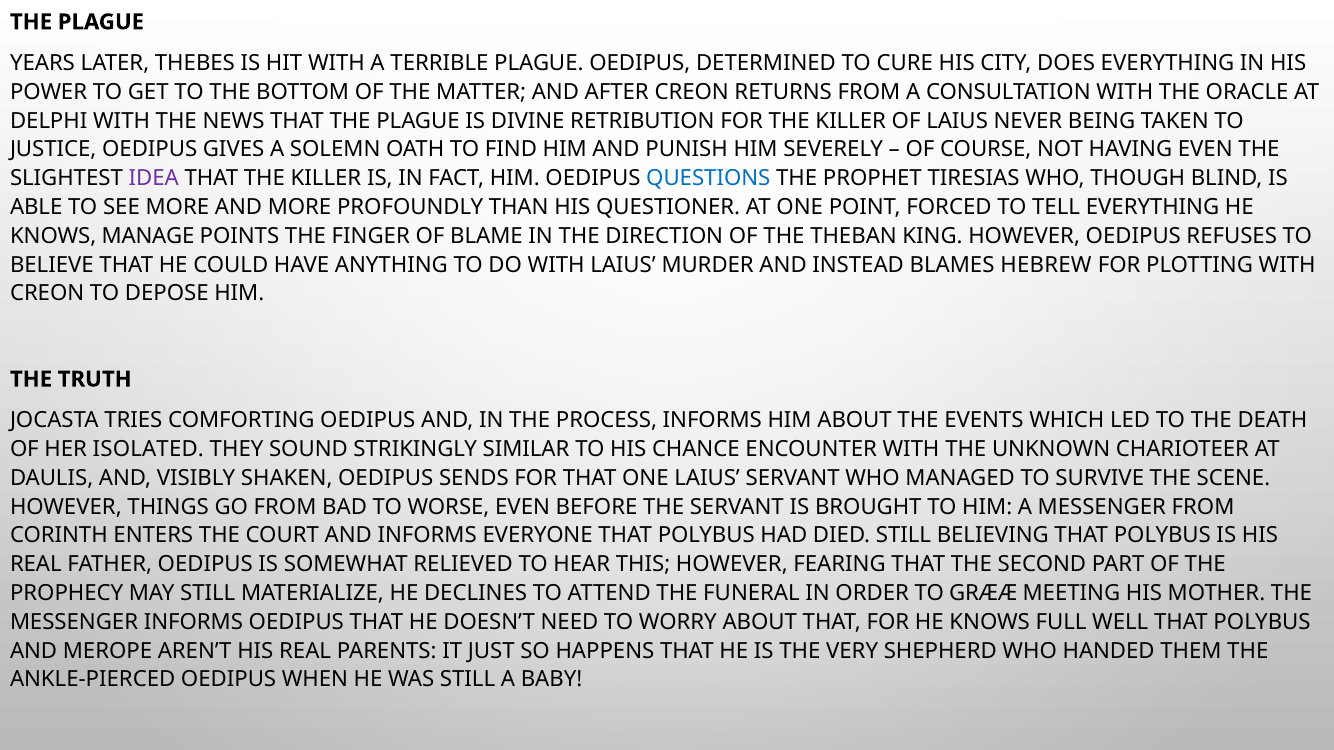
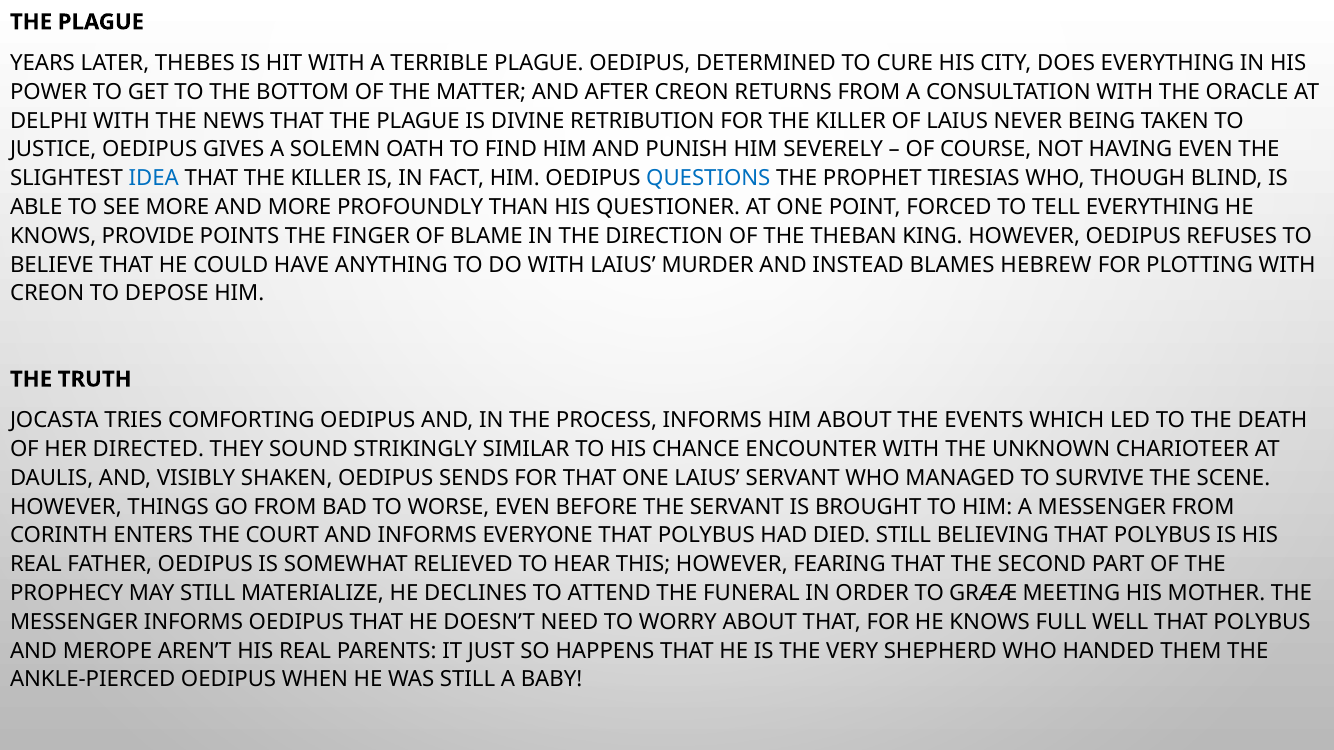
IDEA colour: purple -> blue (154, 178)
MANAGE: MANAGE -> PROVIDE (148, 236)
ISOLATED: ISOLATED -> DIRECTED (148, 449)
